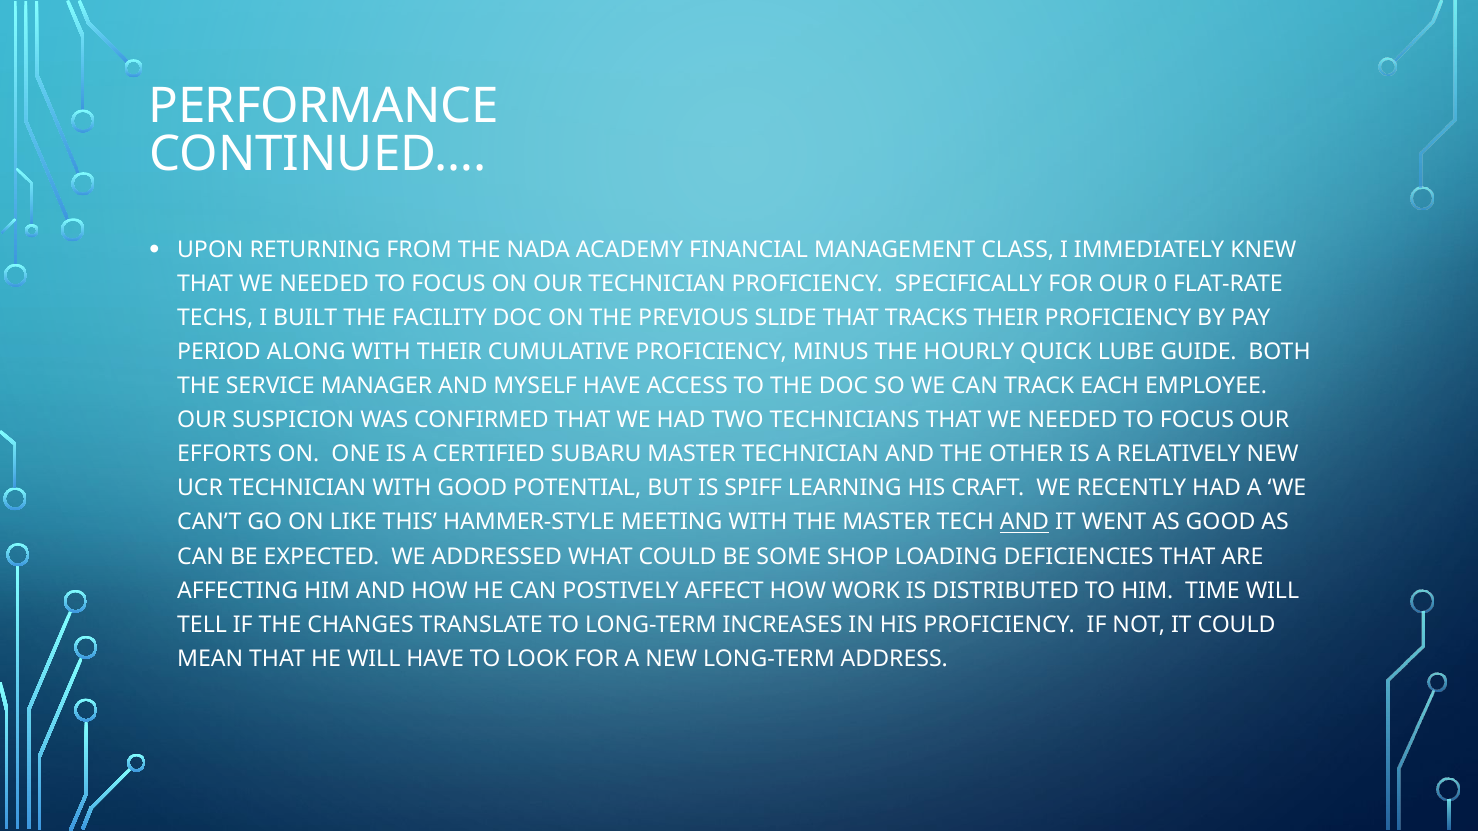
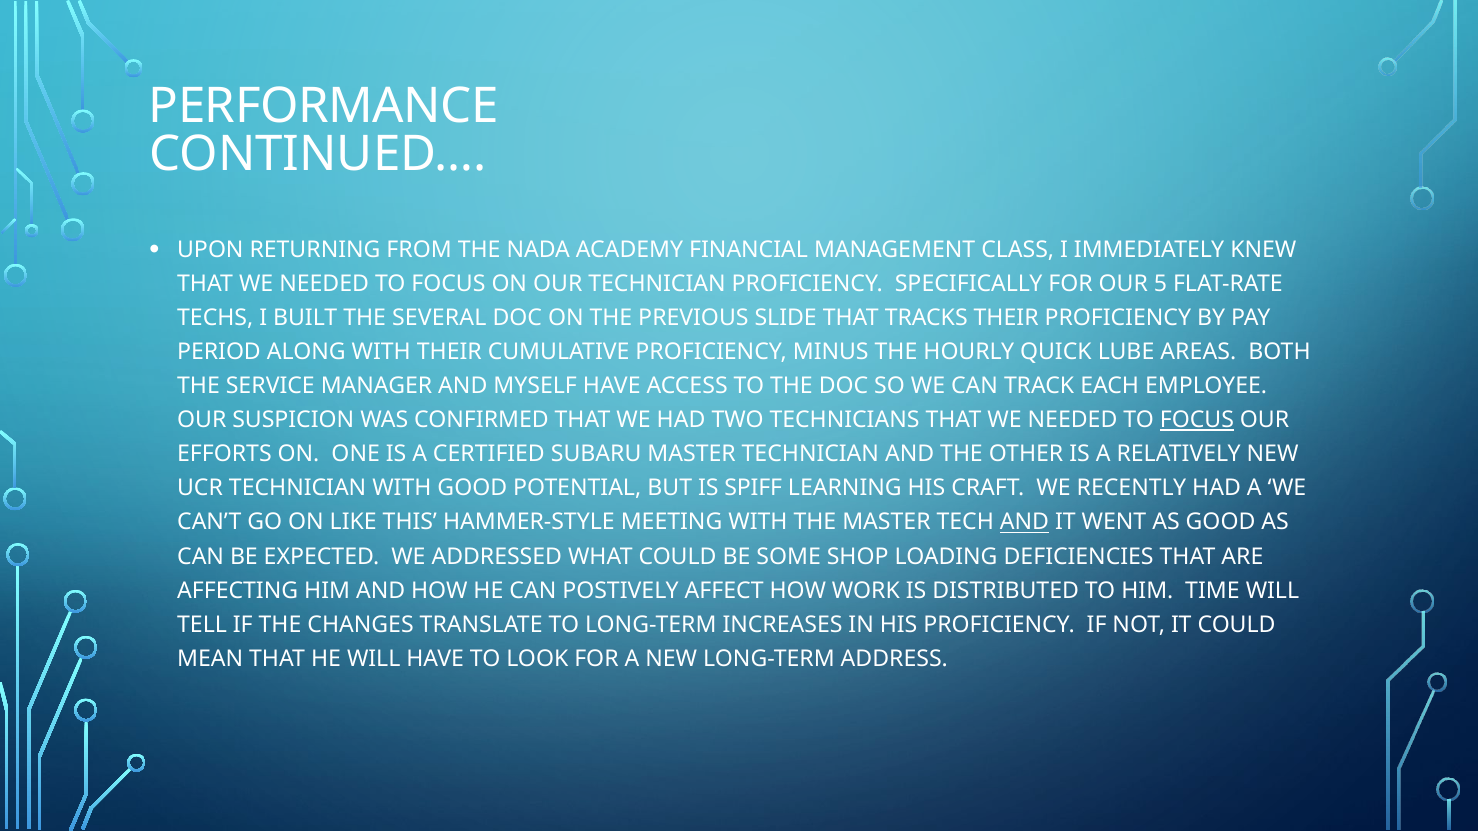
0: 0 -> 5 (1160, 284)
FACILITY: FACILITY -> SEVERAL (439, 318)
GUIDE: GUIDE -> AREAS (1198, 352)
FOCUS underline: none -> present (1197, 420)
